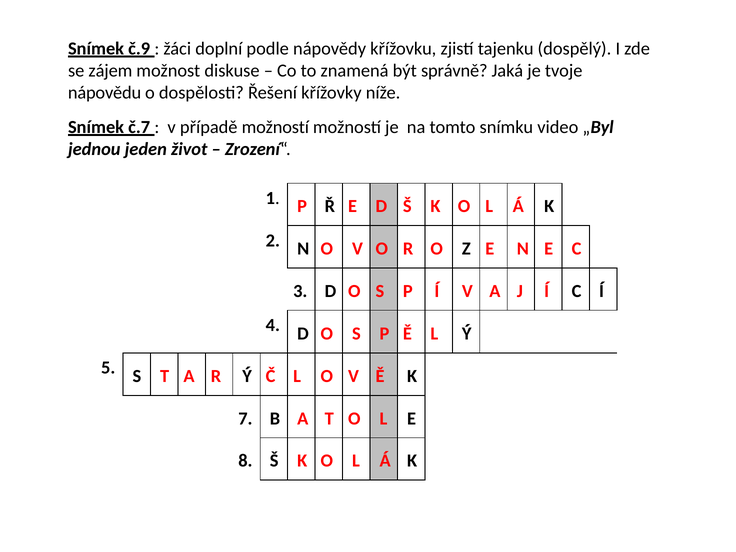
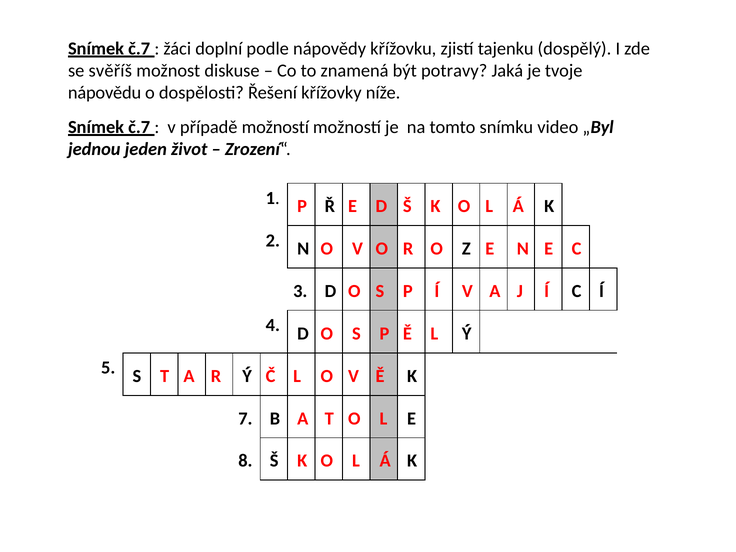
č.9: č.9 -> č.7 (139, 49)
zájem: zájem -> svěříš (110, 71)
správně: správně -> potravy (454, 71)
